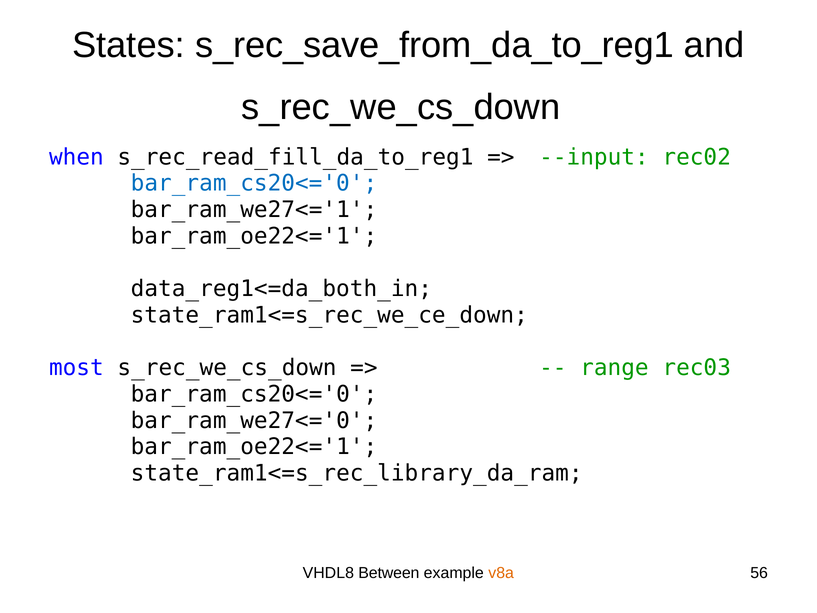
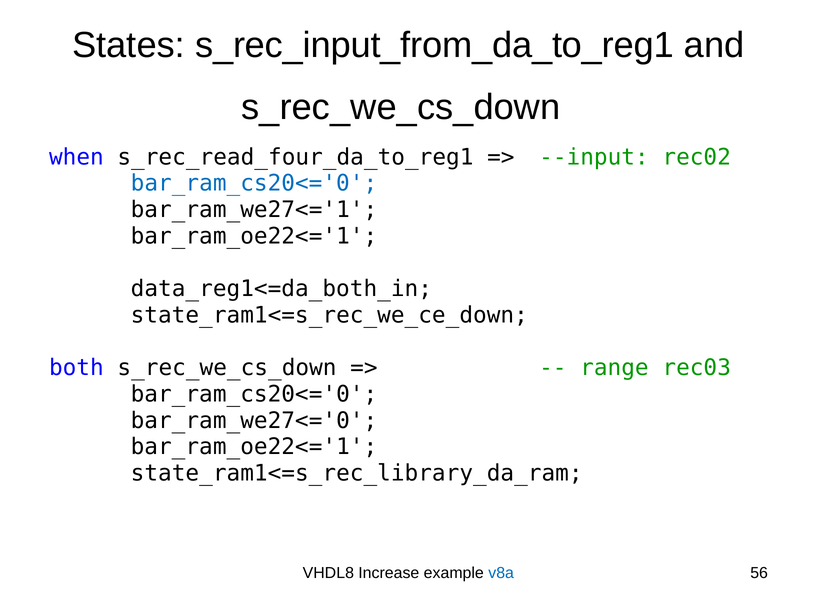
s_rec_save_from_da_to_reg1: s_rec_save_from_da_to_reg1 -> s_rec_input_from_da_to_reg1 (435, 45)
s_rec_read_fill_da_to_reg1: s_rec_read_fill_da_to_reg1 -> s_rec_read_four_da_to_reg1 (295, 157)
most: most -> both (76, 368)
Between: Between -> Increase (389, 573)
v8a colour: orange -> blue (501, 573)
